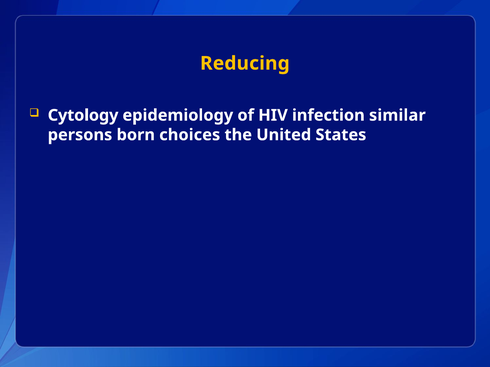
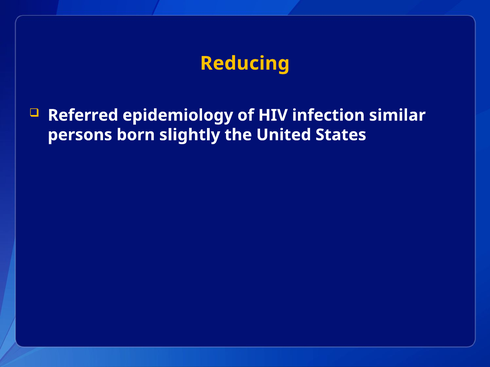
Cytology: Cytology -> Referred (83, 115)
choices: choices -> slightly (190, 135)
